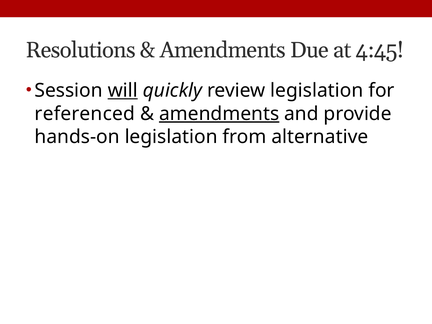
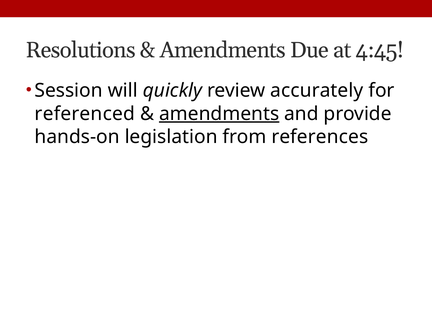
will underline: present -> none (123, 91)
review legislation: legislation -> accurately (317, 91)
alternative: alternative -> references (320, 137)
